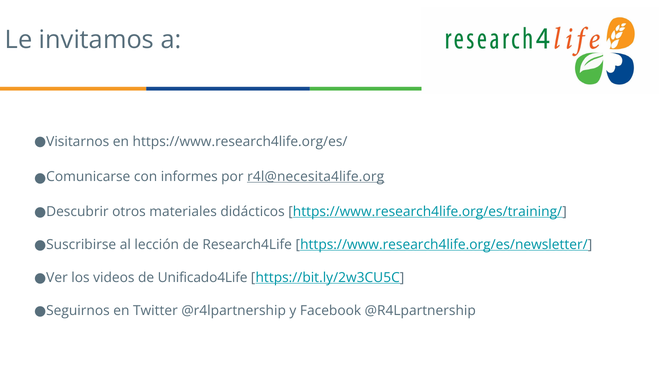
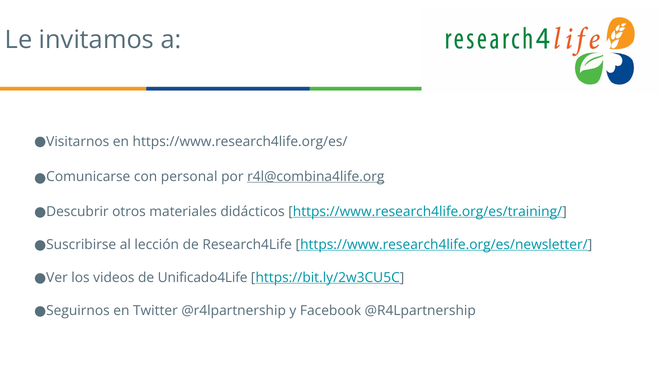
informes: informes -> personal (189, 177)
r4l@necesita4life.org: r4l@necesita4life.org -> r4l@combina4life.org (316, 177)
